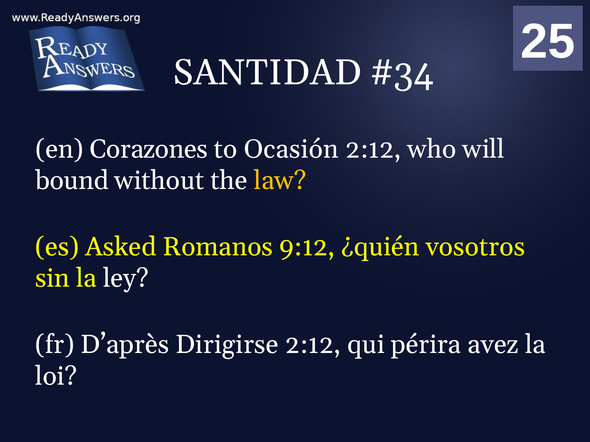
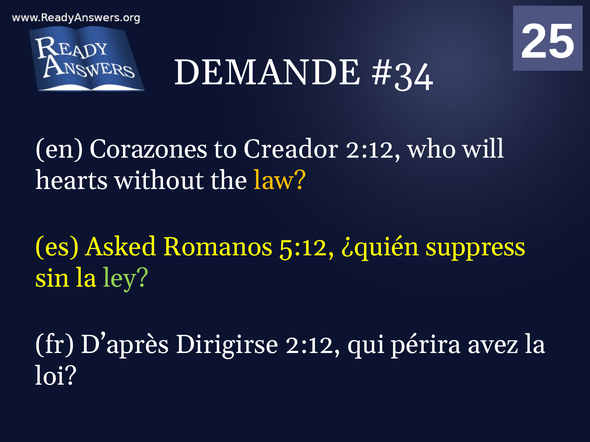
SANTIDAD: SANTIDAD -> DEMANDE (267, 73)
Ocasión: Ocasión -> Creador (291, 149)
bound: bound -> hearts (72, 181)
9:12: 9:12 -> 5:12 (307, 247)
vosotros: vosotros -> suppress (476, 247)
ley colour: white -> light green (126, 279)
